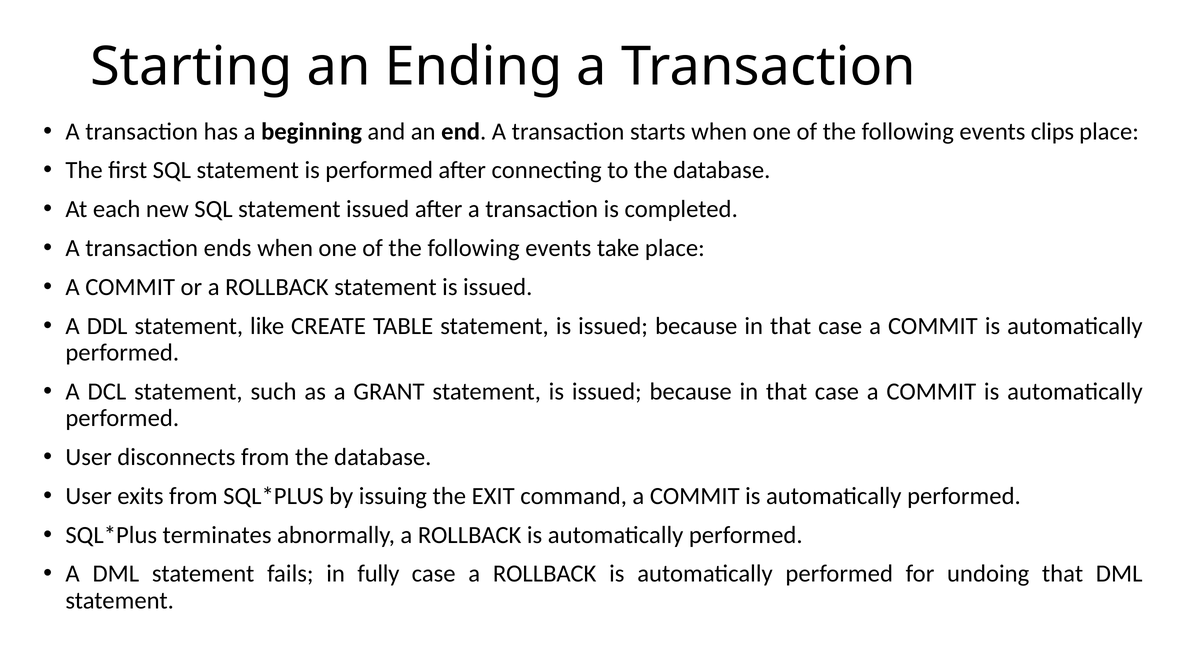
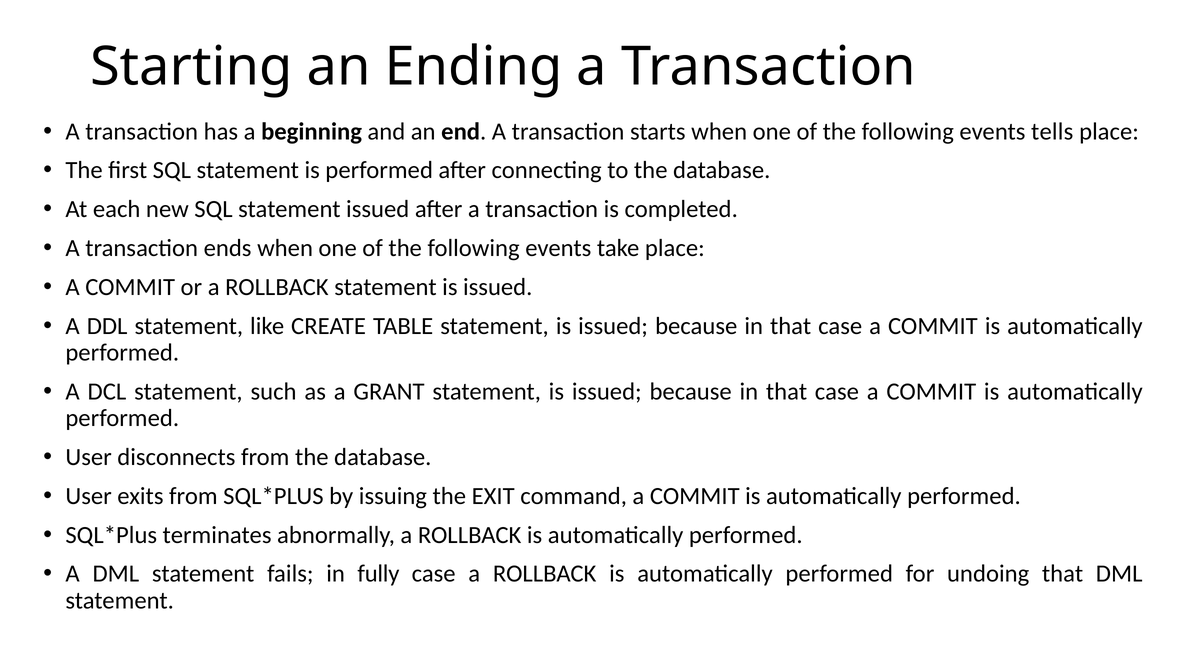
clips: clips -> tells (1052, 131)
